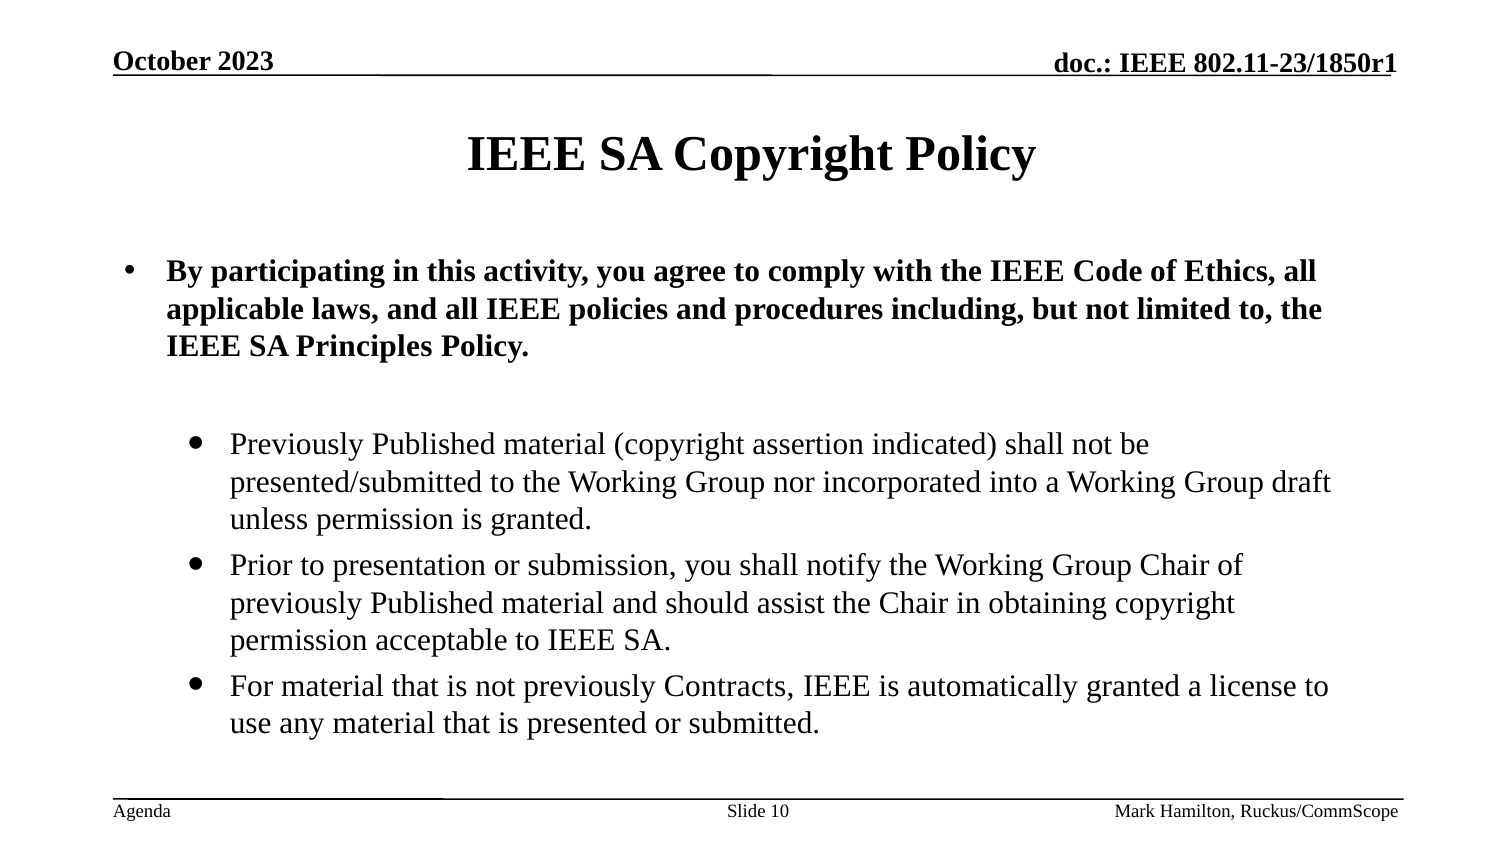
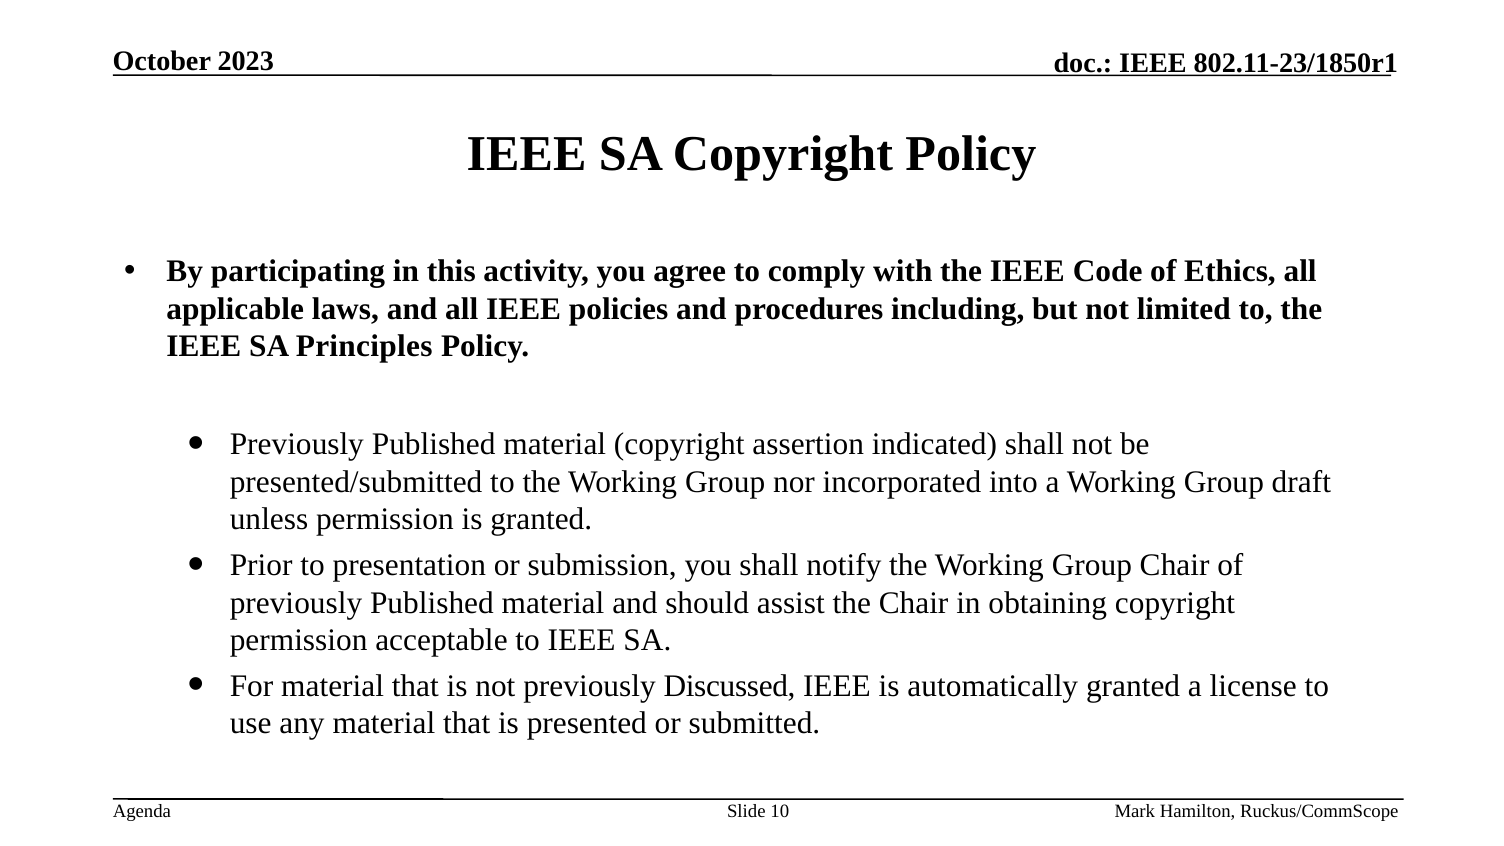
Contracts: Contracts -> Discussed (730, 686)
